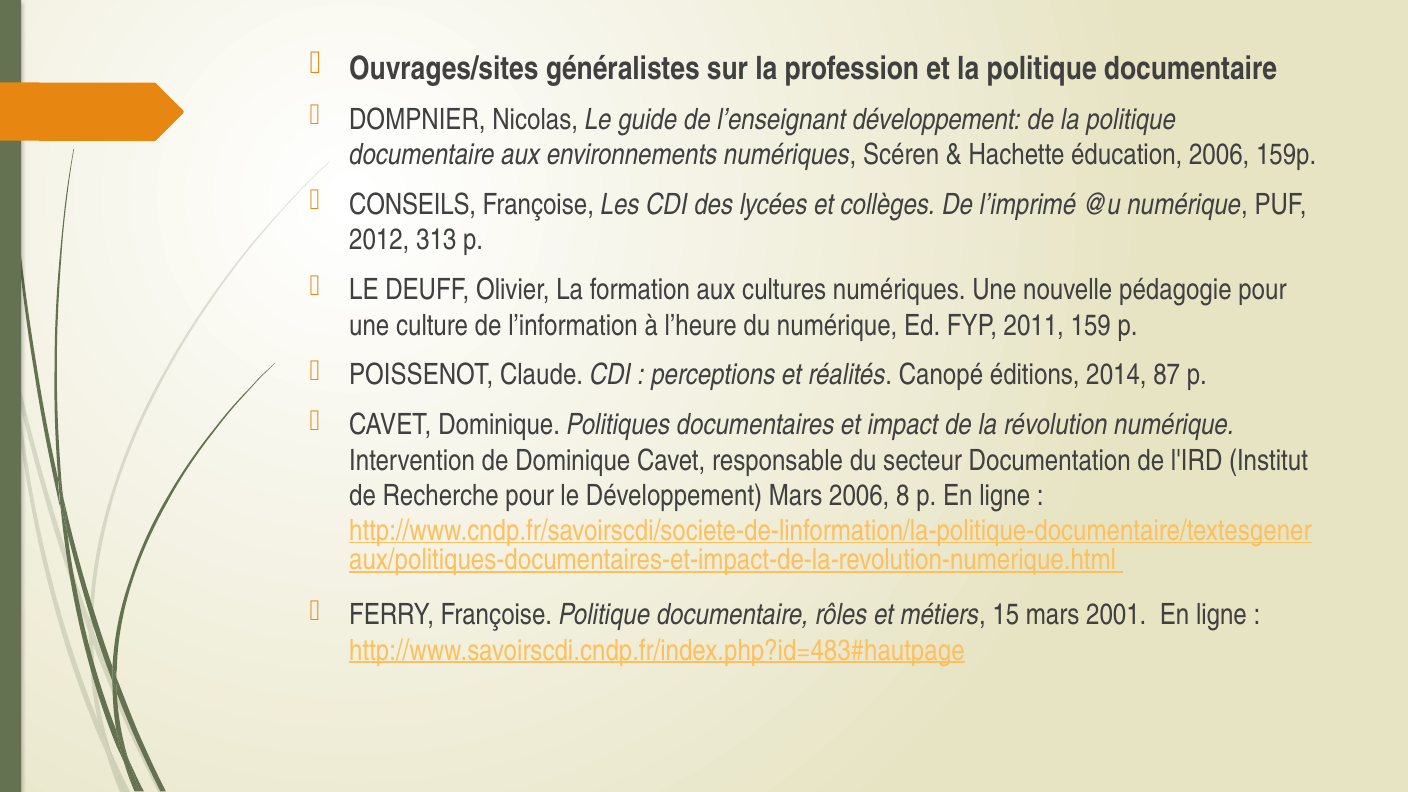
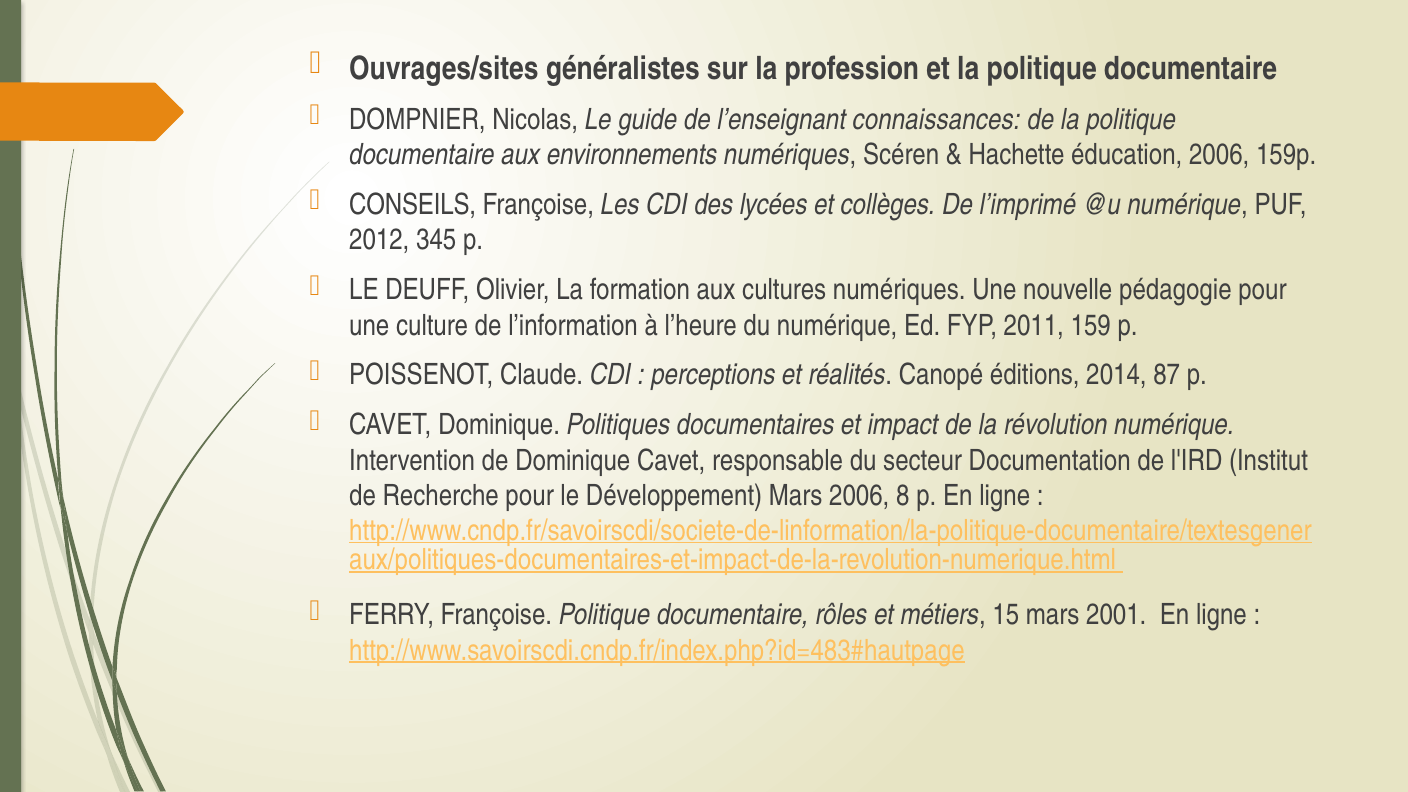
l’enseignant développement: développement -> connaissances (937, 120)
313: 313 -> 345 (436, 240)
